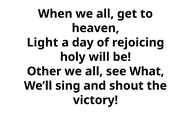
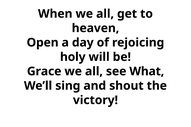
Light: Light -> Open (43, 43)
Other: Other -> Grace (44, 72)
